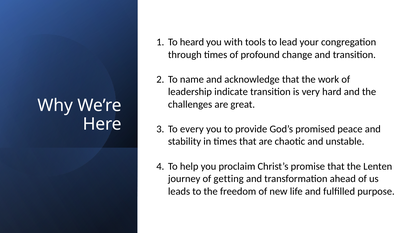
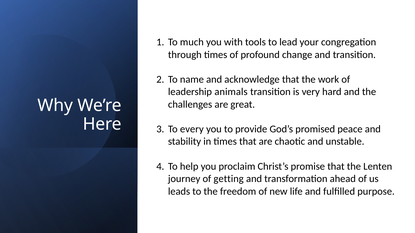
heard: heard -> much (192, 42)
indicate: indicate -> animals (231, 92)
